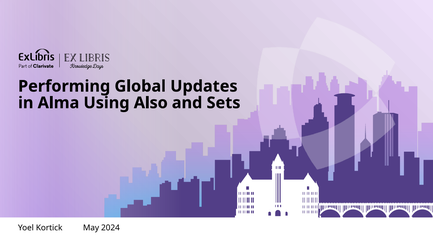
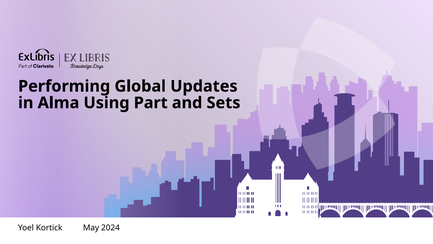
Also: Also -> Part (151, 103)
